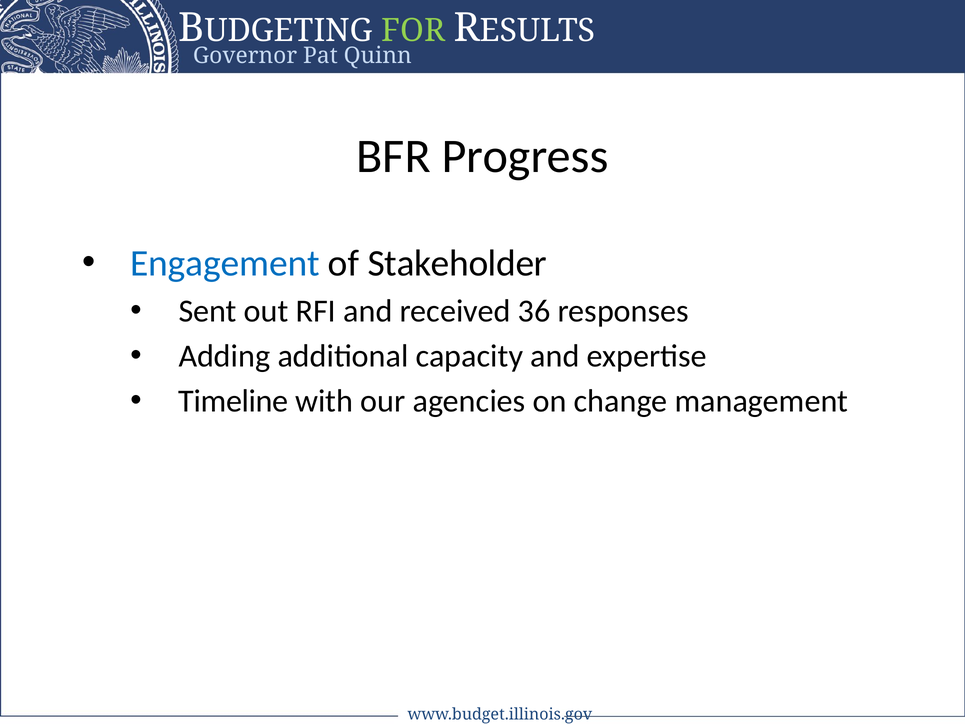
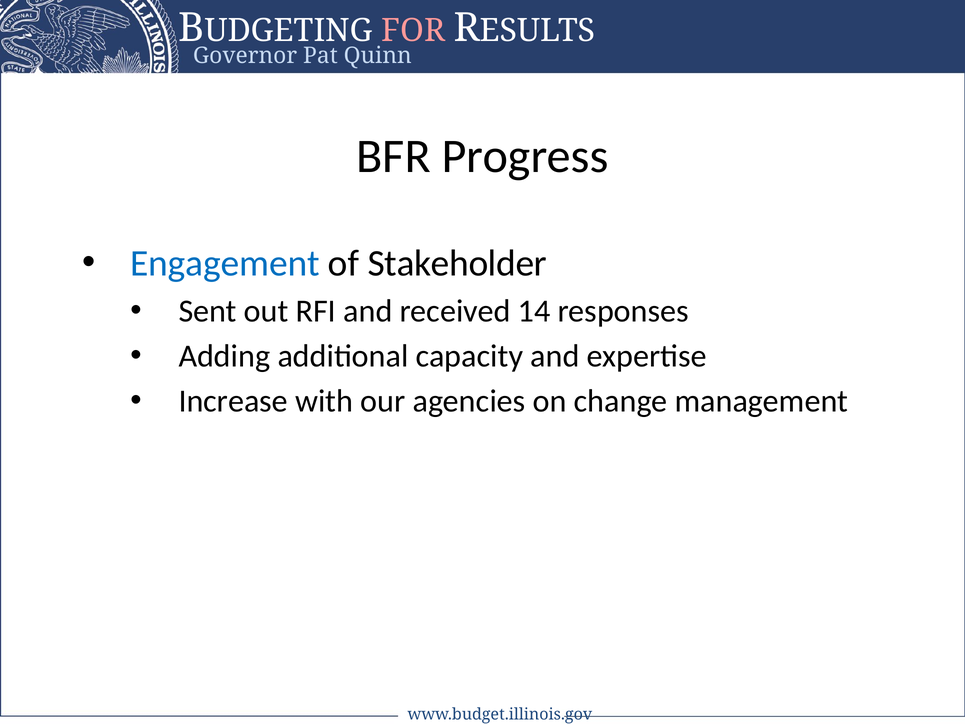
FOR colour: light green -> pink (413, 31)
36: 36 -> 14 (534, 311)
Timeline: Timeline -> Increase (233, 401)
